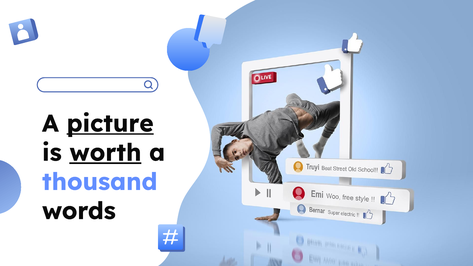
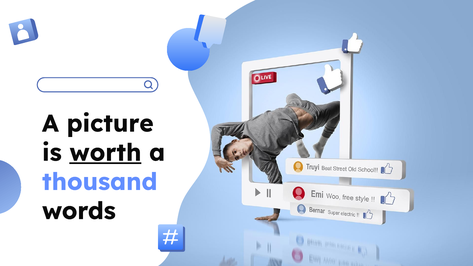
picture underline: present -> none (110, 124)
